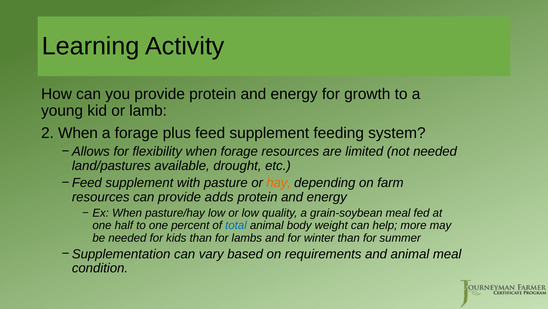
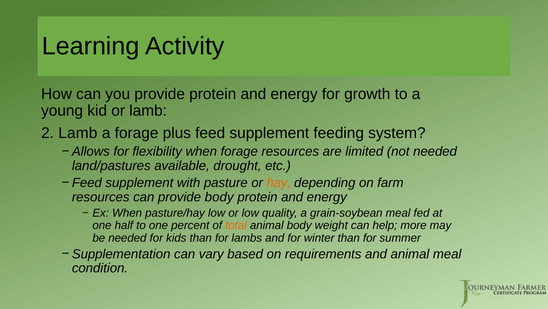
2 When: When -> Lamb (78, 133)
provide adds: adds -> body (219, 197)
total colour: blue -> orange (236, 225)
